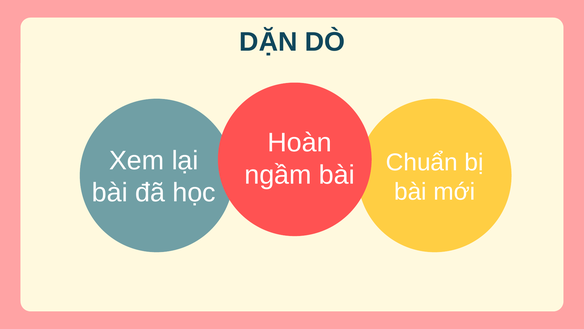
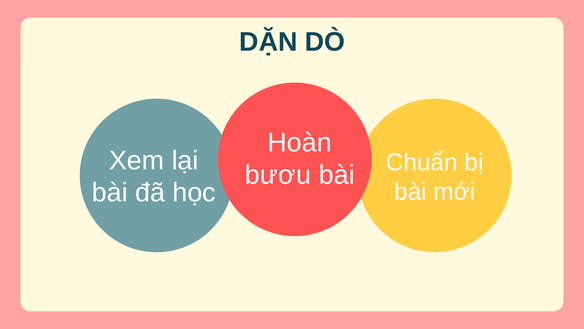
ngầm: ngầm -> bươu (278, 175)
